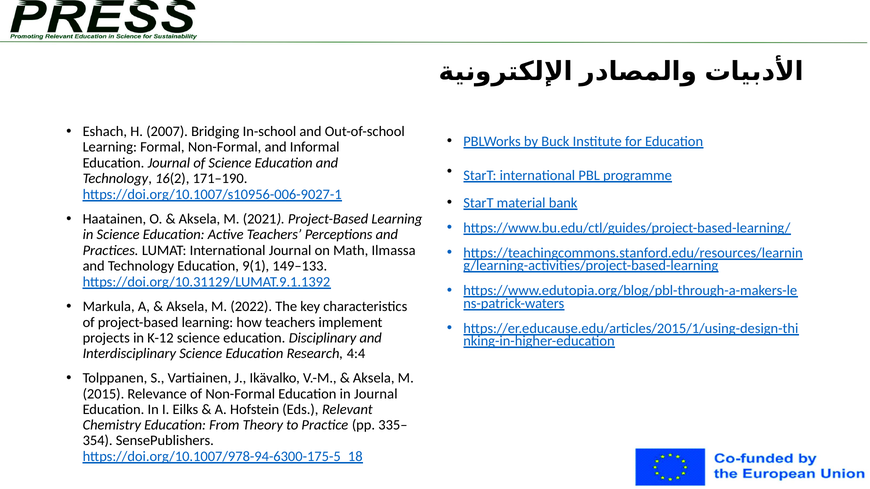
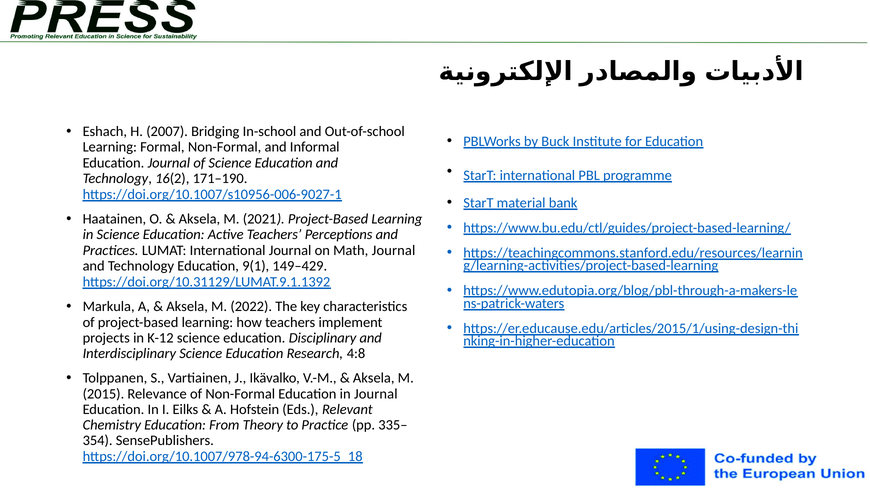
Math Ilmassa: Ilmassa -> Journal (394, 251)
149–133: 149–133 -> 149–429 (300, 266)
4:4: 4:4 -> 4:8 (356, 354)
